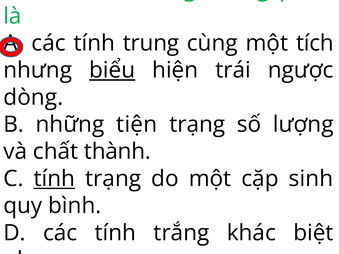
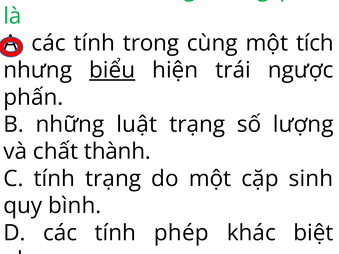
trung: trung -> trong (151, 43)
dòng: dòng -> phấn (33, 97)
tiện: tiện -> luật (137, 125)
tính underline: present -> none (54, 179)
trắng: trắng -> phép (181, 233)
